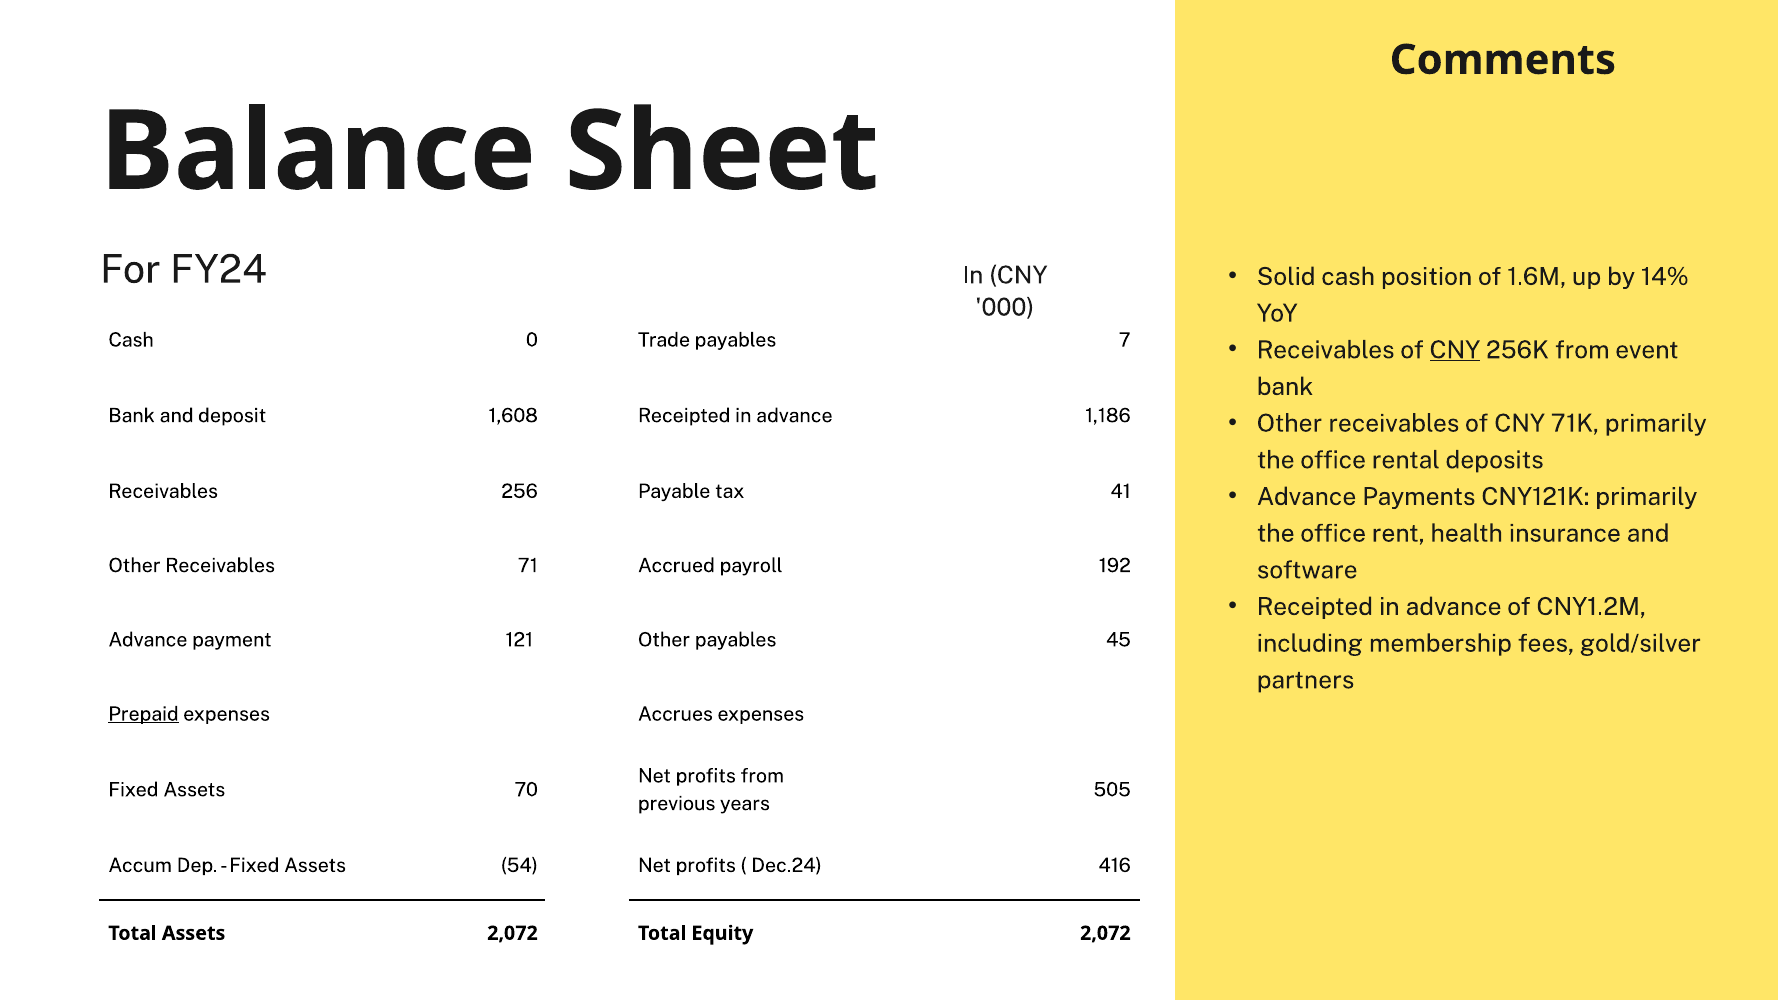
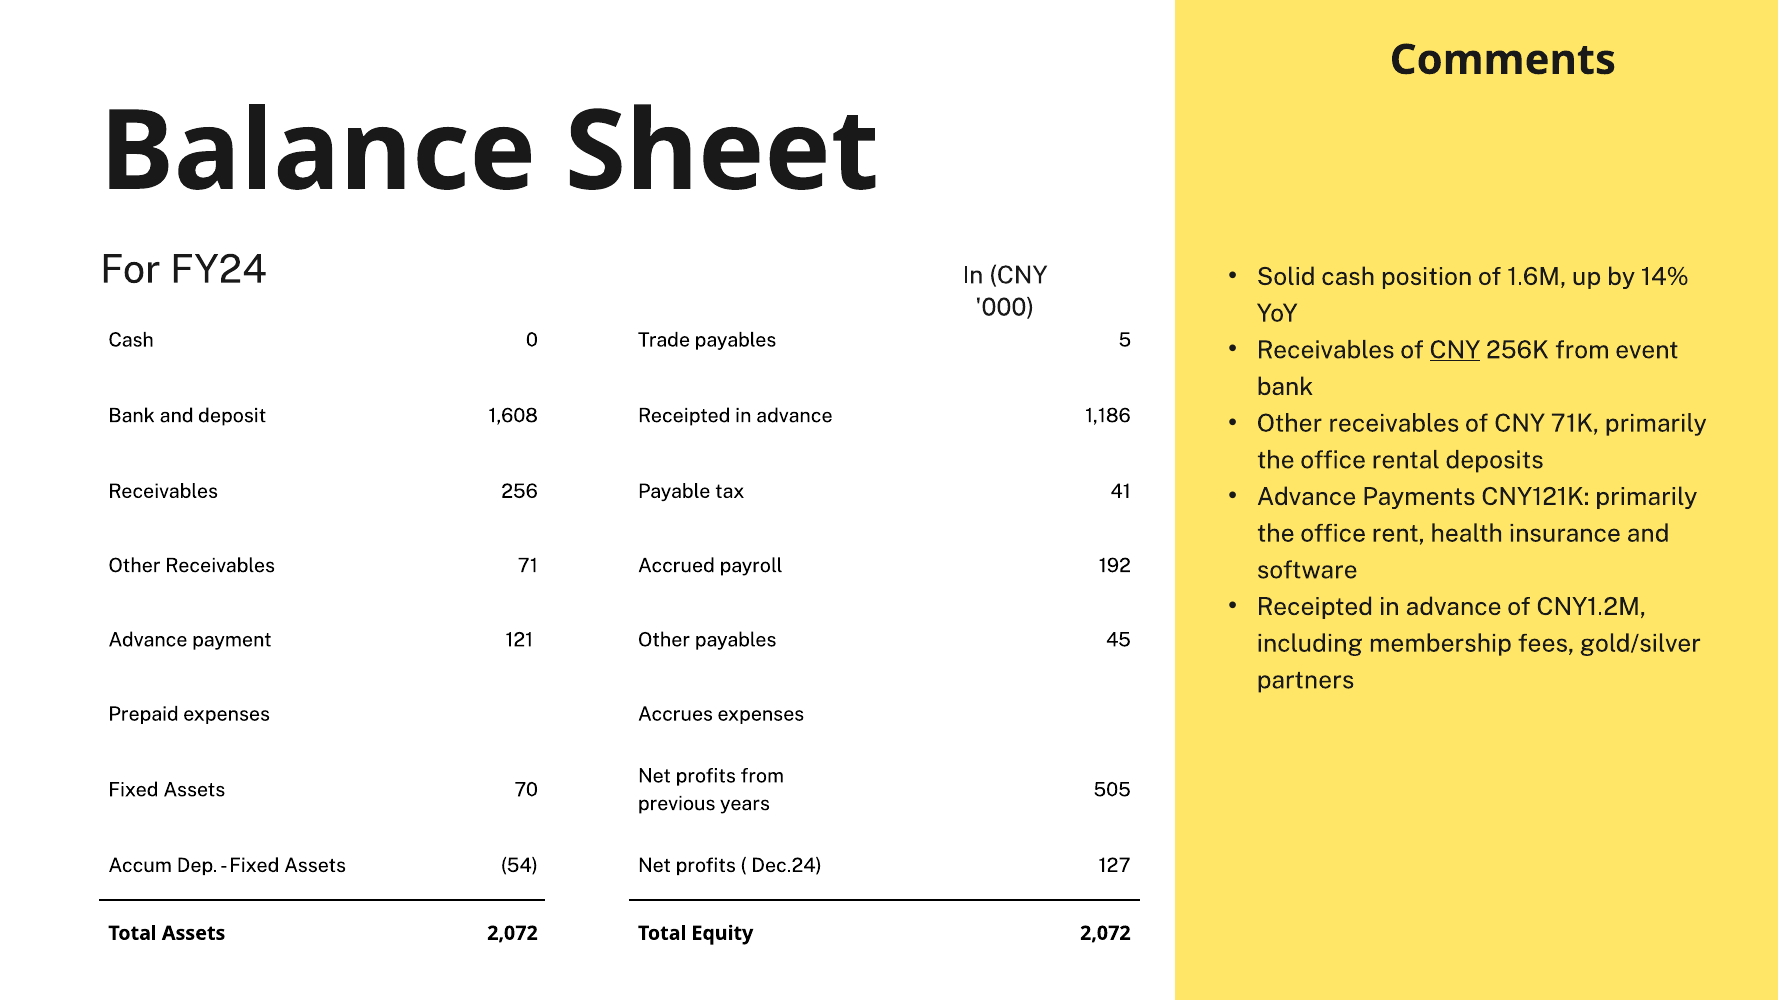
7: 7 -> 5 (1125, 340)
Prepaid underline: present -> none (144, 714)
416: 416 -> 127 (1114, 866)
